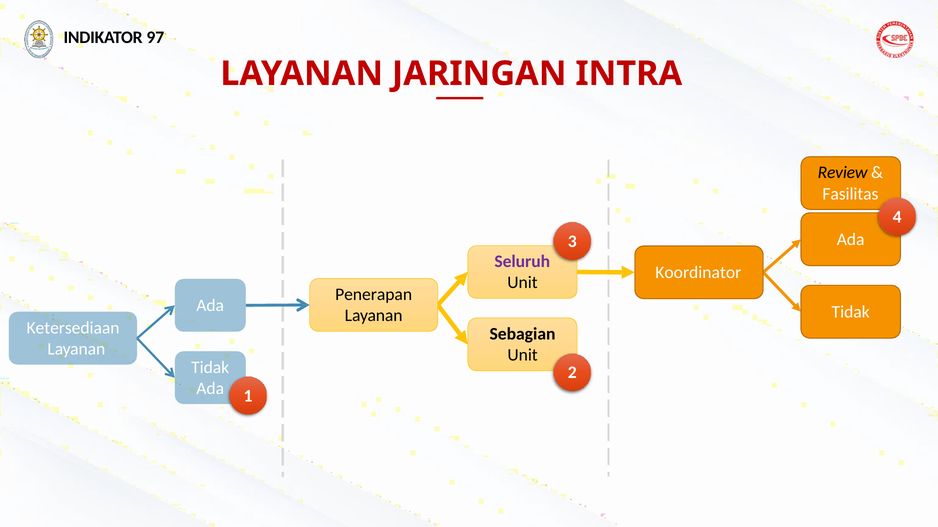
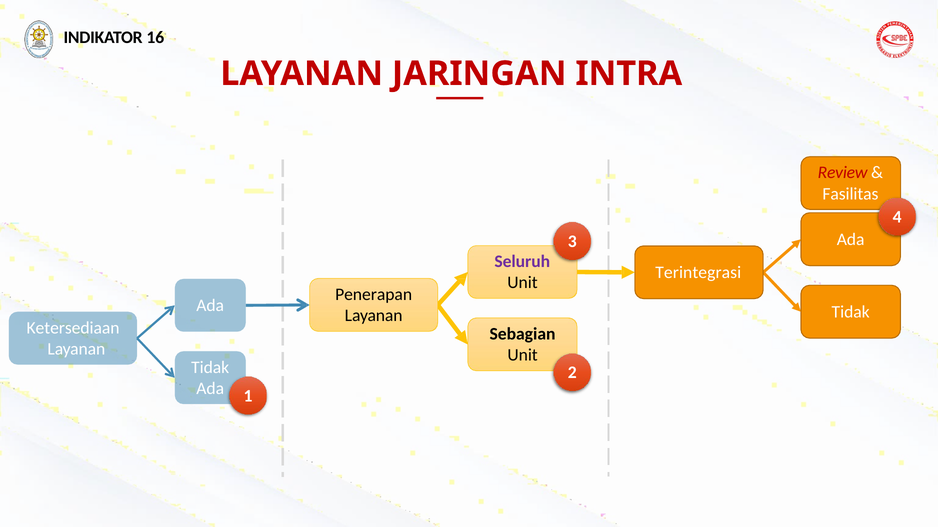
97: 97 -> 16 (155, 37)
Review colour: black -> red (843, 173)
Koordinator: Koordinator -> Terintegrasi (698, 273)
